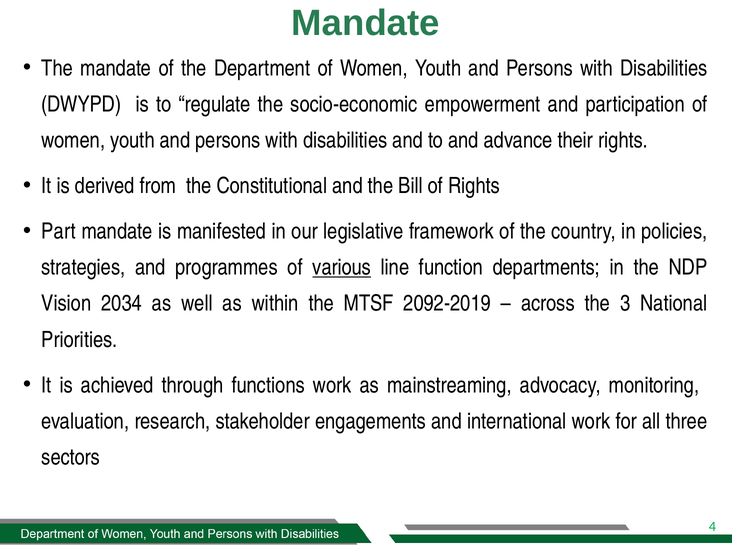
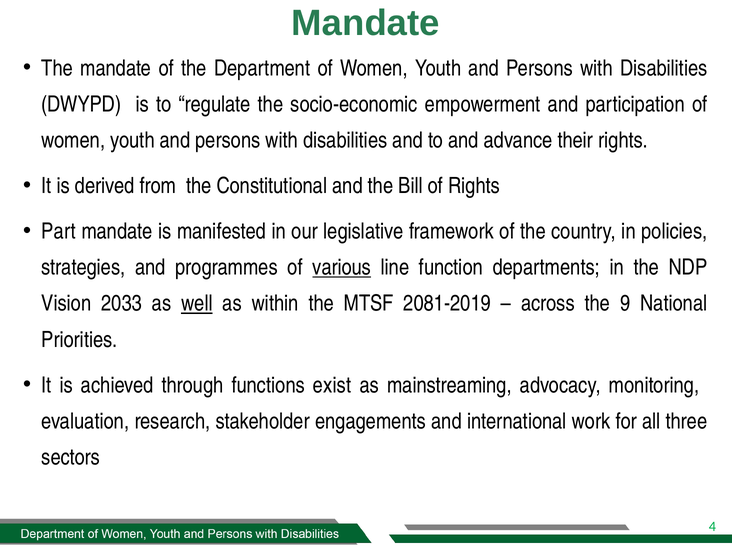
2034: 2034 -> 2033 (122, 304)
well underline: none -> present (197, 304)
2092-2019: 2092-2019 -> 2081-2019 (447, 304)
3: 3 -> 9 (625, 304)
functions work: work -> exist (332, 385)
